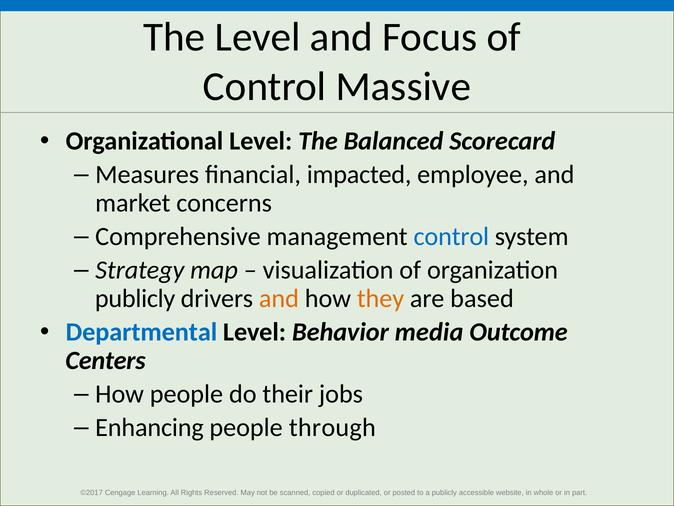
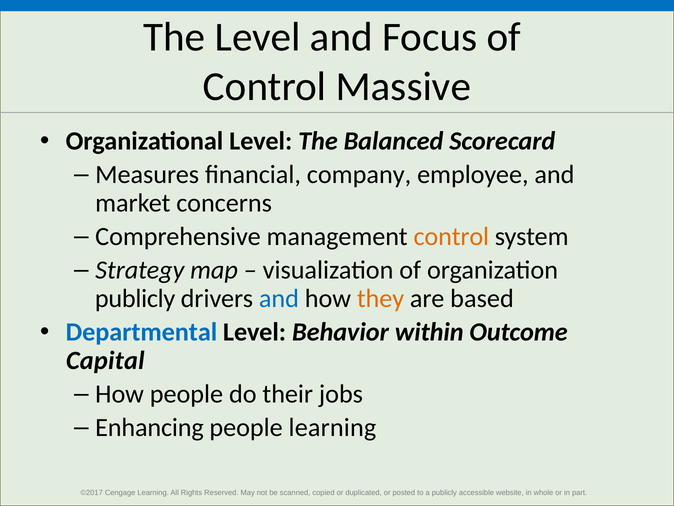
impacted: impacted -> company (359, 175)
control colour: blue -> orange (451, 236)
and colour: orange -> blue (279, 298)
media: media -> within (429, 332)
Centers: Centers -> Capital (105, 360)
people through: through -> learning (332, 427)
